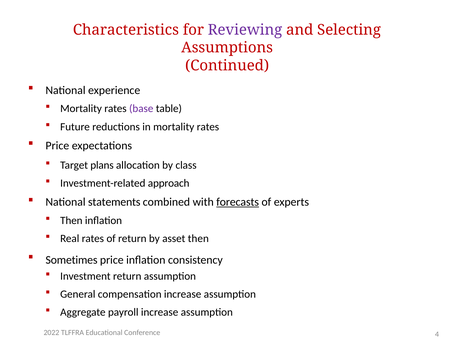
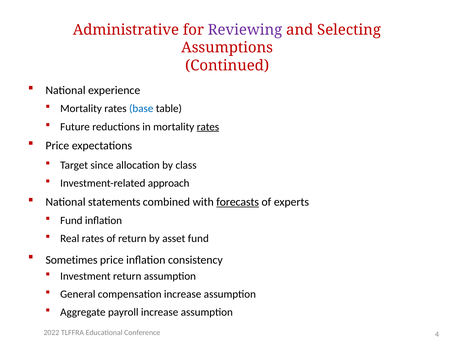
Characteristics: Characteristics -> Administrative (126, 30)
base colour: purple -> blue (141, 109)
rates underline: none -> present (208, 127)
plans: plans -> since (102, 165)
Then: Then -> Fund (71, 221)
asset then: then -> fund (198, 239)
